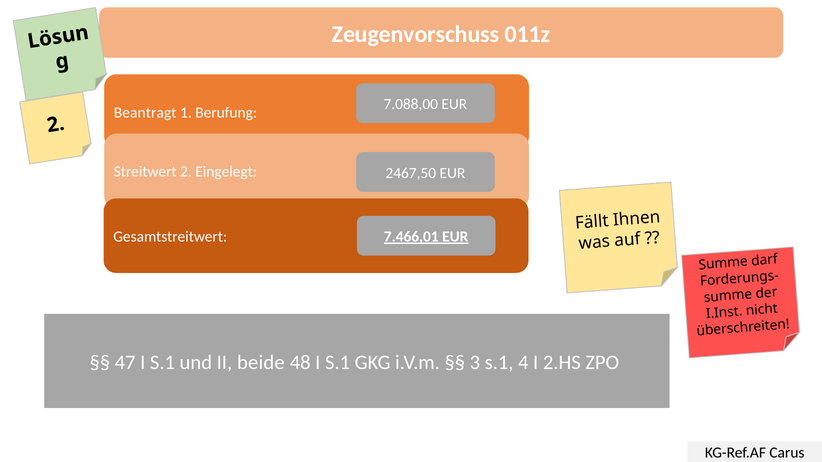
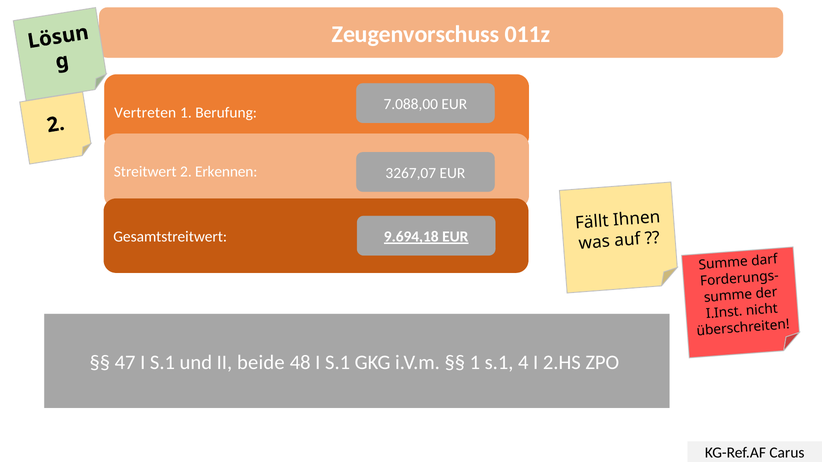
Beantragt: Beantragt -> Vertreten (145, 113)
Eingelegt: Eingelegt -> Erkennen (226, 172)
2467,50: 2467,50 -> 3267,07 (411, 173)
7.466,01: 7.466,01 -> 9.694,18 (411, 237)
3: 3 -> 1 (475, 363)
